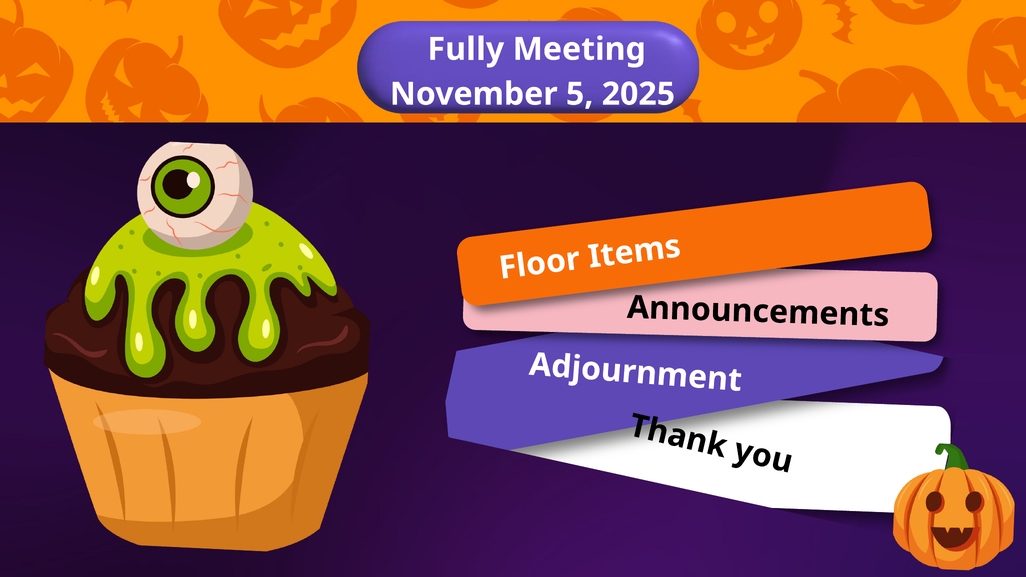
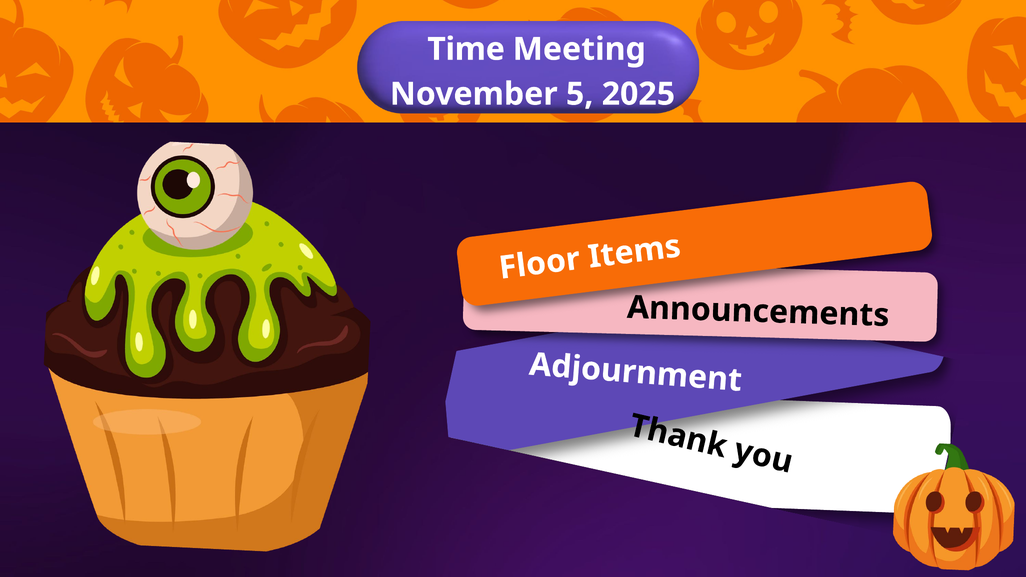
Fully: Fully -> Time (466, 49)
